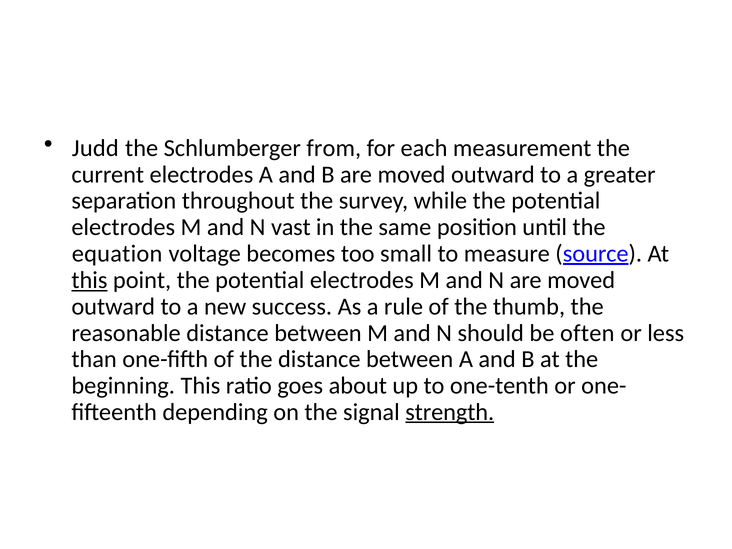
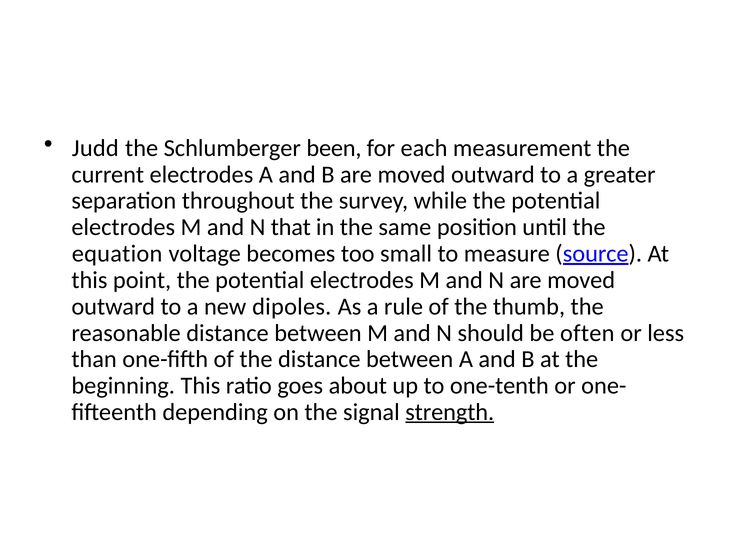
from: from -> been (334, 148)
vast: vast -> that (291, 227)
this underline: present -> none (89, 280)
success: success -> dipoles (292, 307)
